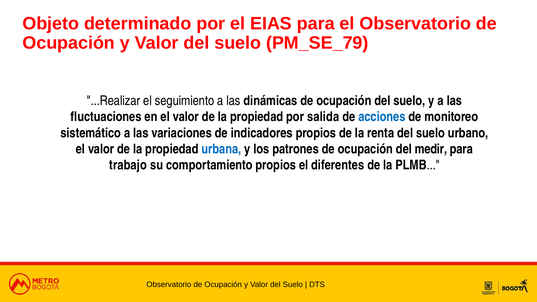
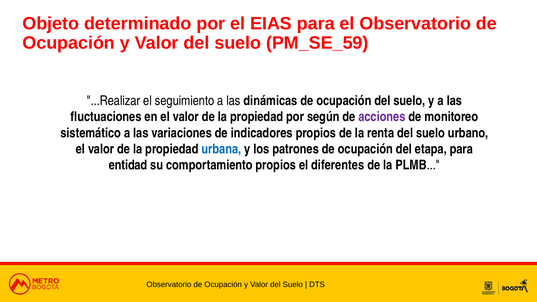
PM_SE_79: PM_SE_79 -> PM_SE_59 (317, 43)
salida: salida -> según (323, 117)
acciones colour: blue -> purple (382, 117)
medir: medir -> etapa (431, 149)
trabajo: trabajo -> entidad (128, 165)
